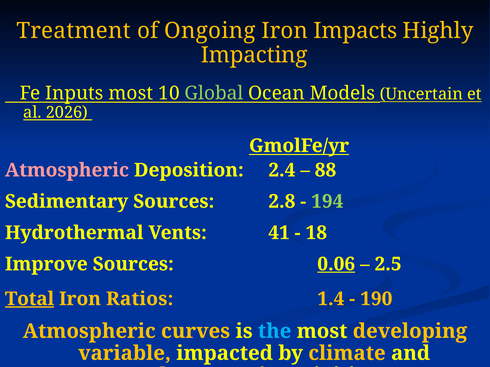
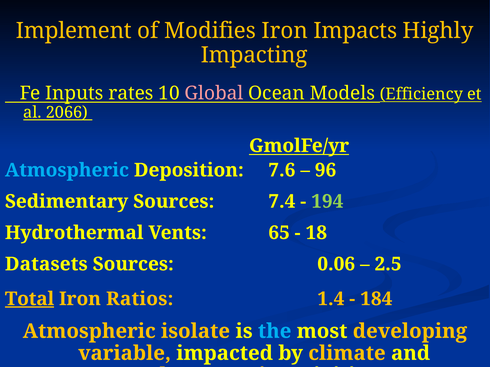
Treatment: Treatment -> Implement (74, 31)
Ongoing: Ongoing -> Modifies (210, 31)
Inputs most: most -> rates (131, 93)
Global colour: light green -> pink (214, 93)
Uncertain: Uncertain -> Efficiency (421, 94)
2026: 2026 -> 2066 (67, 113)
Atmospheric colour: pink -> light blue (67, 170)
2.4: 2.4 -> 7.6 (282, 170)
88: 88 -> 96 (325, 170)
2.8: 2.8 -> 7.4 (282, 202)
41: 41 -> 65 (279, 233)
Improve: Improve -> Datasets (46, 264)
0.06 underline: present -> none (336, 264)
190: 190 -> 184 (376, 299)
curves: curves -> isolate (196, 332)
